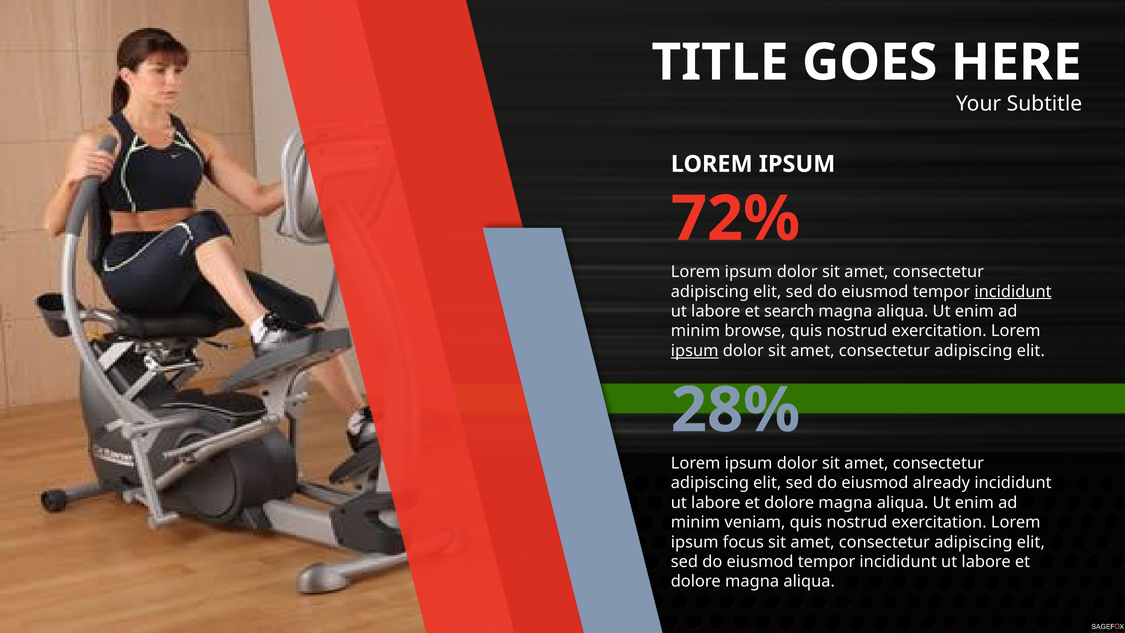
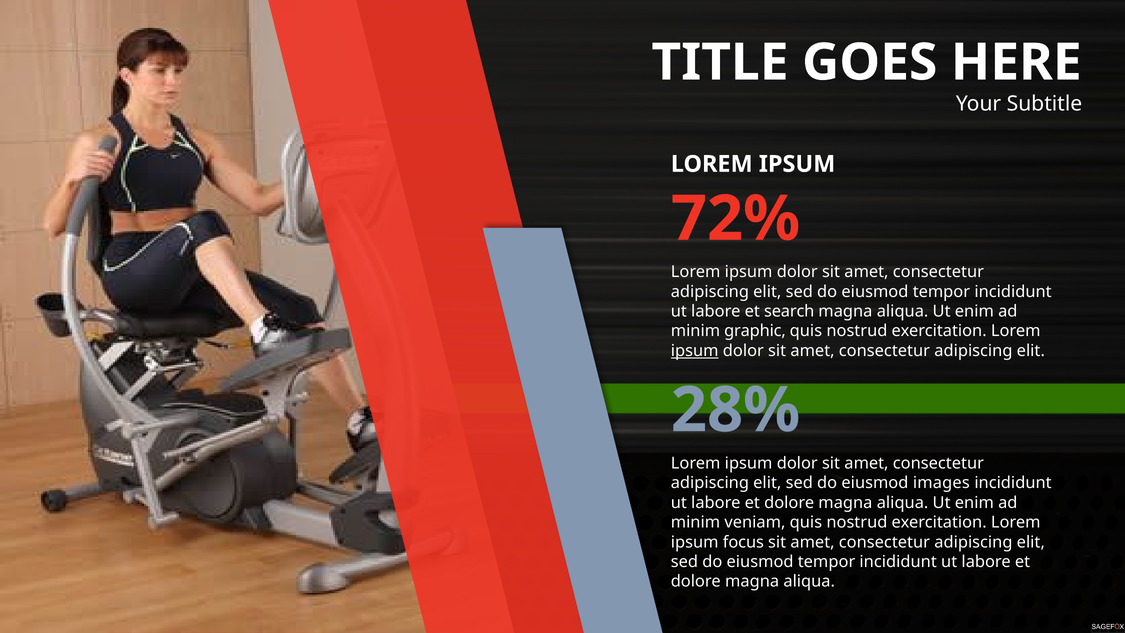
incididunt underline: present -> none (1013, 292)
browse: browse -> graphic (755, 331)
already: already -> images (941, 483)
